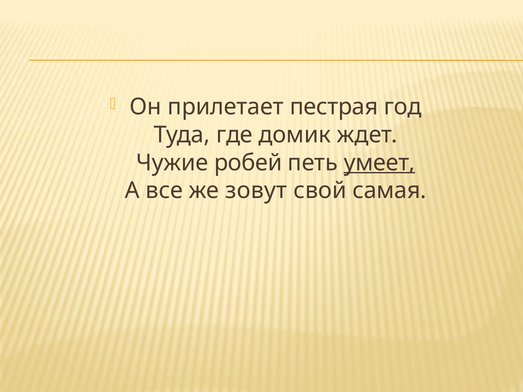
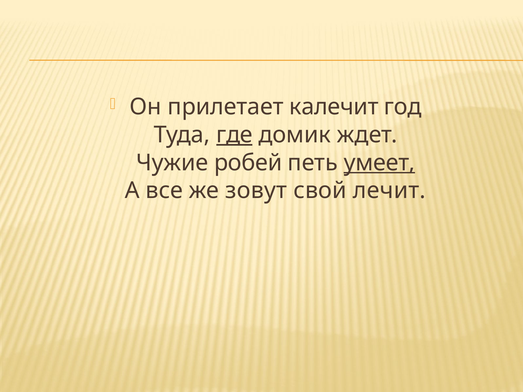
пестрая: пестрая -> калечит (334, 107)
где underline: none -> present (234, 135)
самая: самая -> лечит (389, 191)
